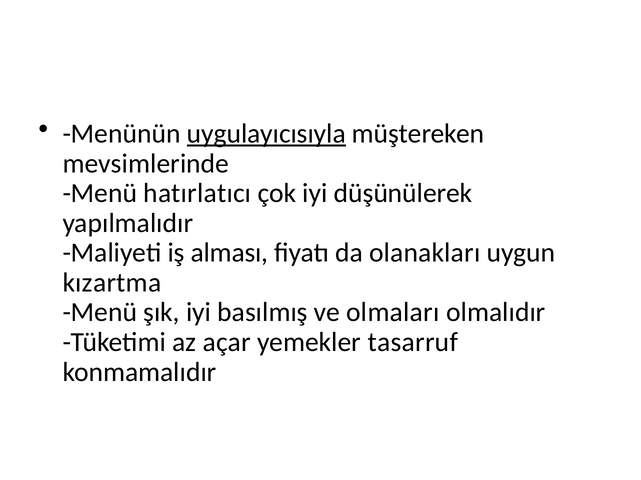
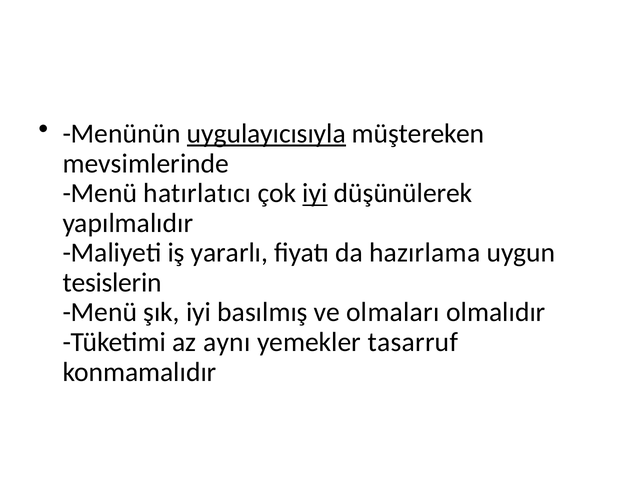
iyi underline: none -> present (315, 194)
alması: alması -> yararlı (229, 253)
olanakları: olanakları -> hazırlama (425, 253)
kızartma: kızartma -> tesislerin (112, 283)
açar: açar -> aynı (227, 343)
